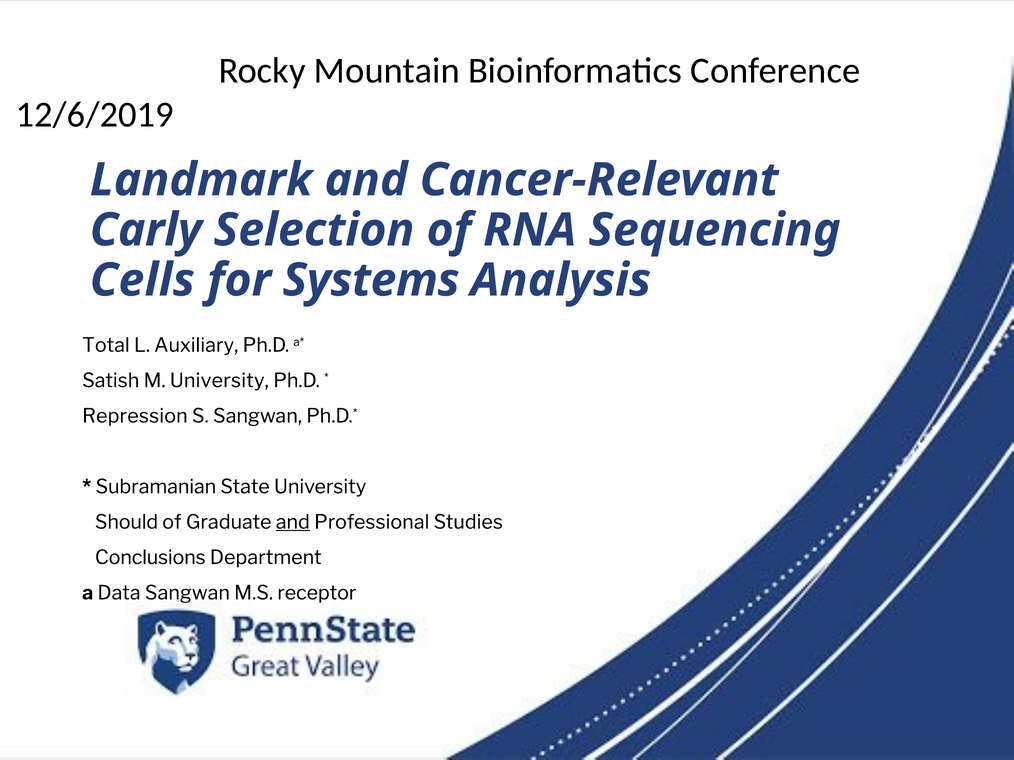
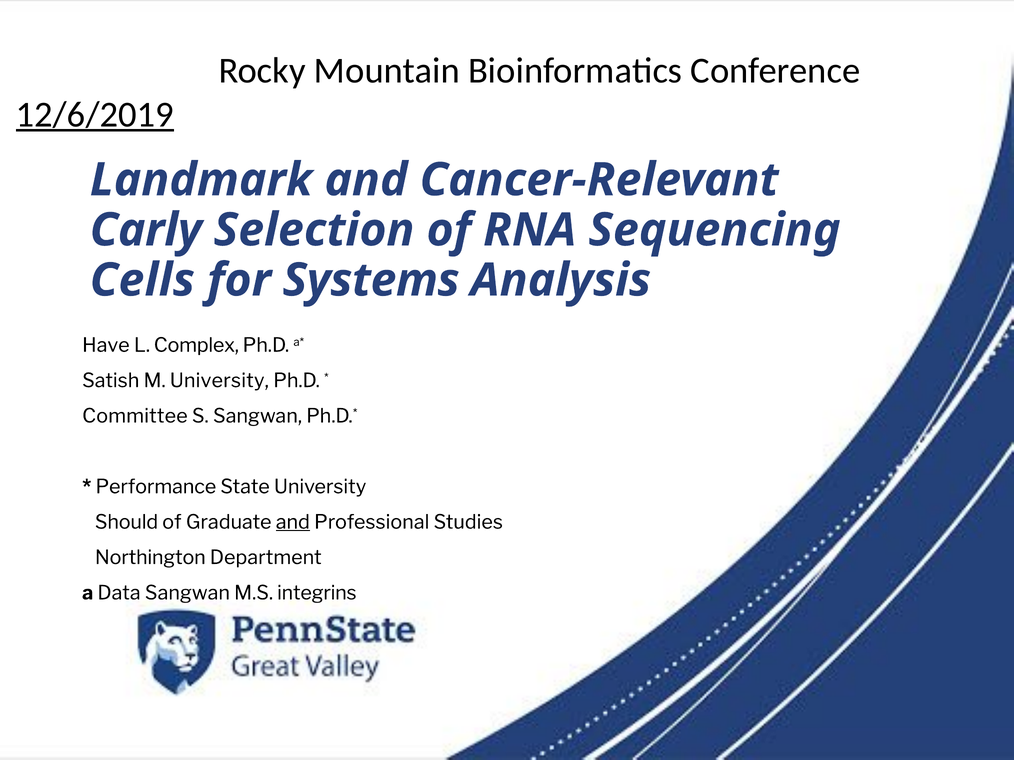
12/6/2019 underline: none -> present (95, 115)
Total: Total -> Have (106, 345)
Auxiliary: Auxiliary -> Complex (196, 345)
Repression: Repression -> Committee (135, 416)
Subramanian: Subramanian -> Performance (156, 487)
Conclusions: Conclusions -> Northington (150, 558)
receptor: receptor -> integrins (317, 593)
